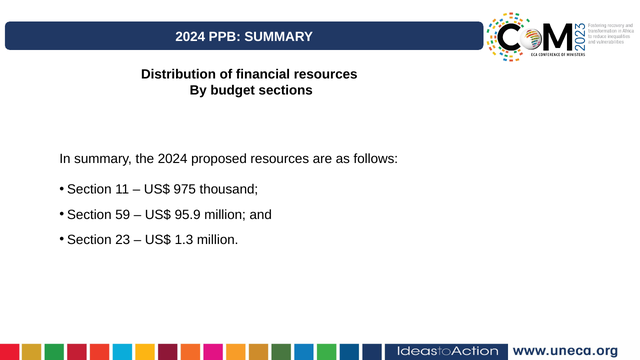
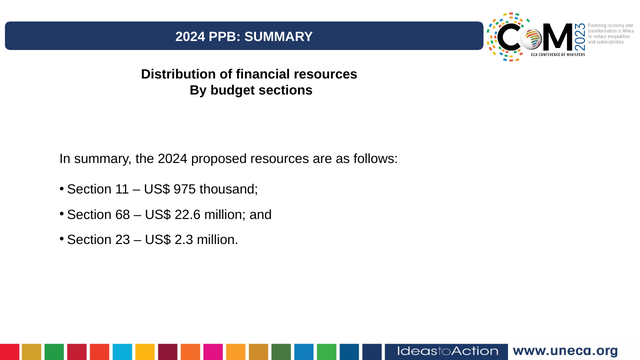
59: 59 -> 68 (123, 215)
95.9: 95.9 -> 22.6 (188, 215)
1.3: 1.3 -> 2.3 (184, 240)
